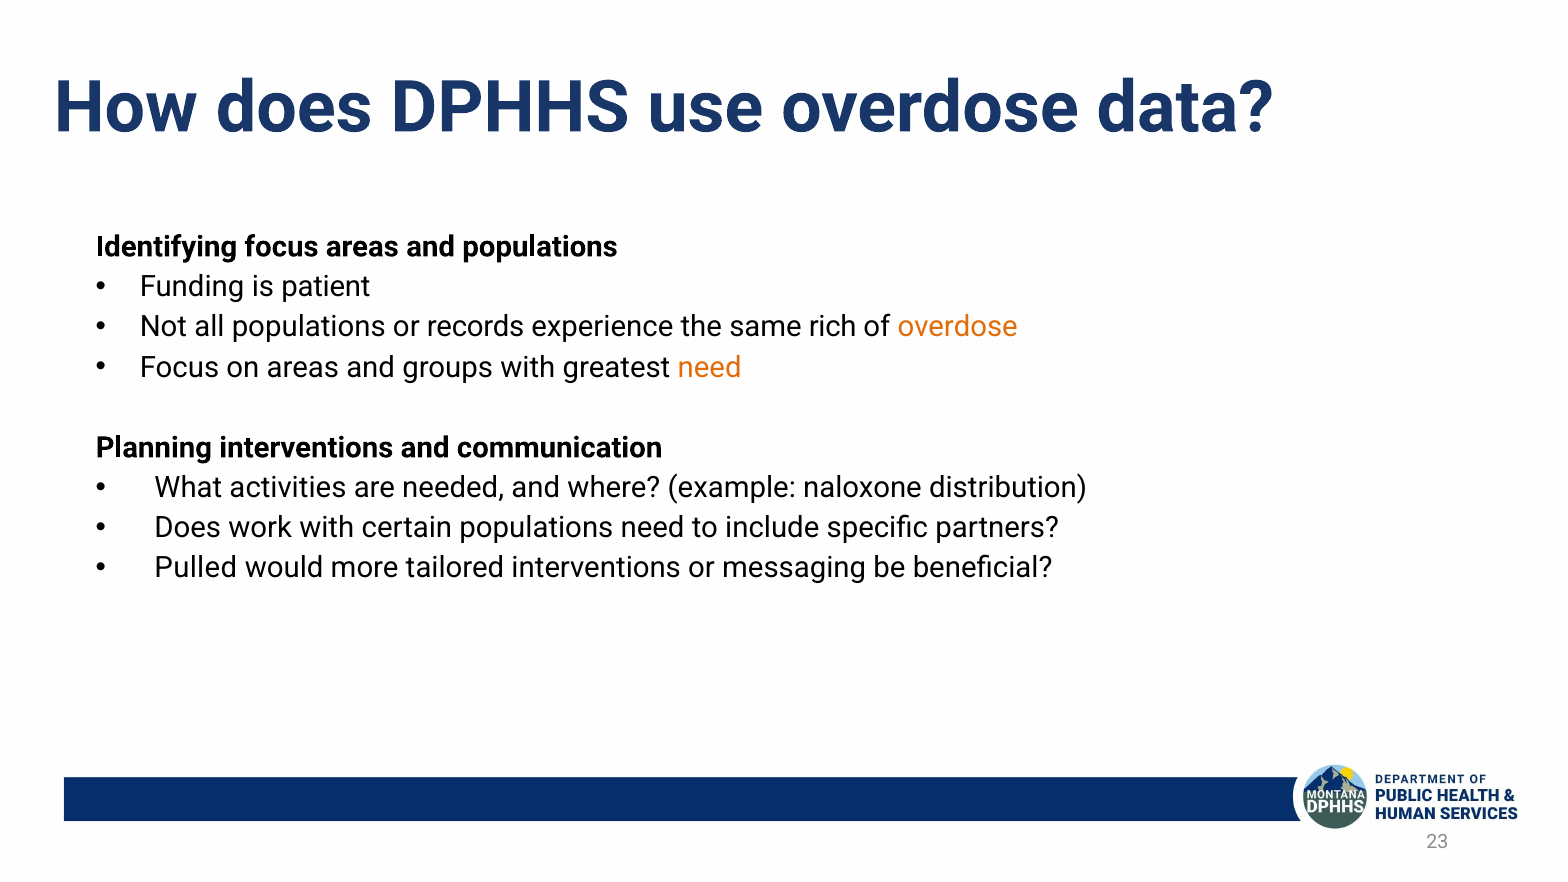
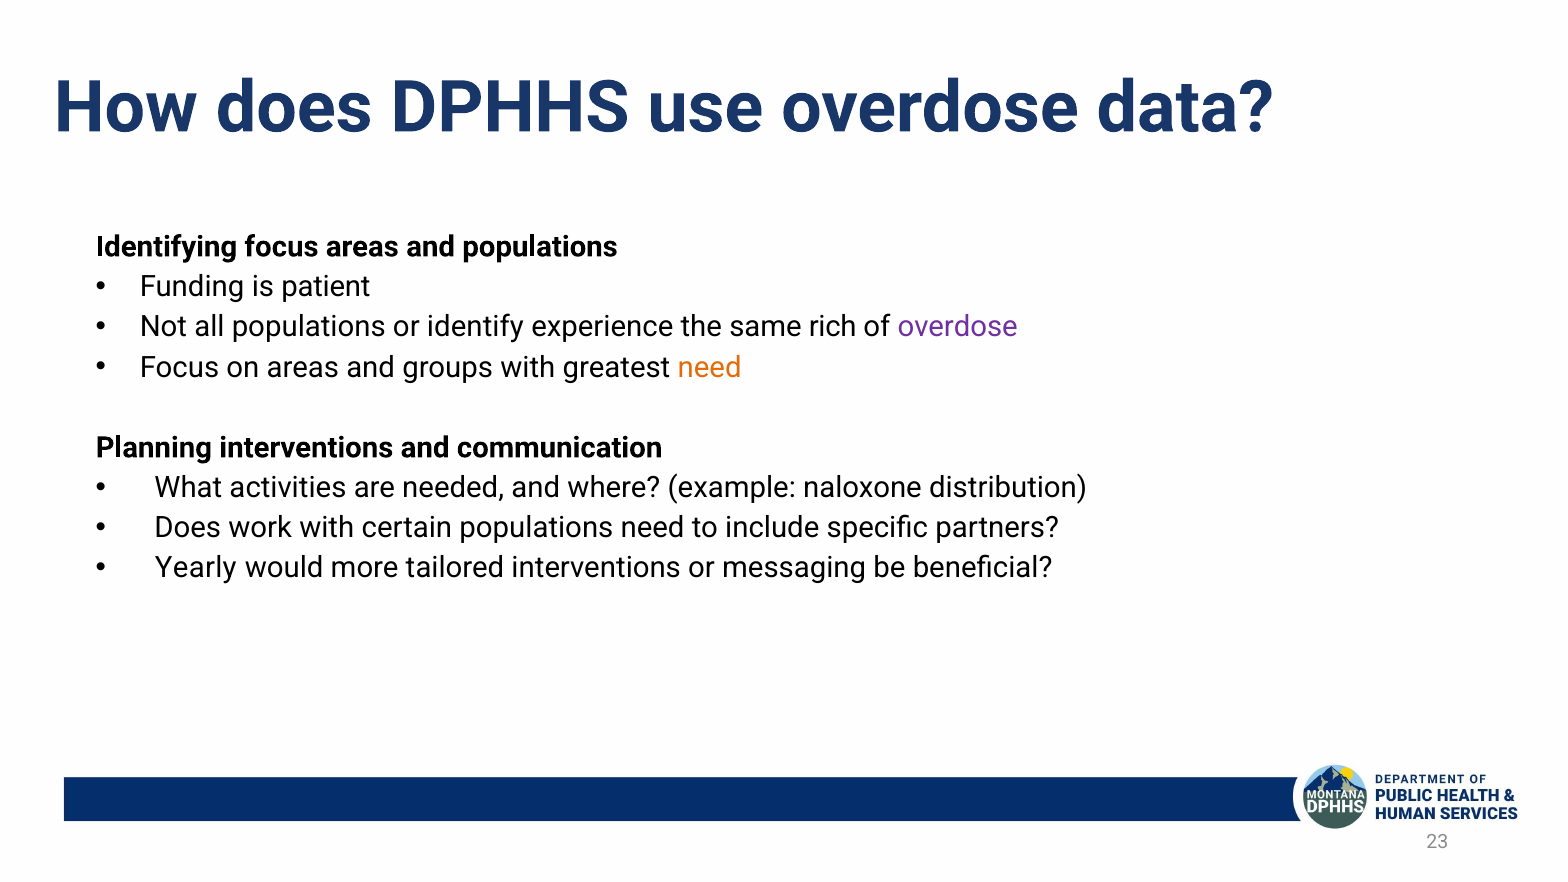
records: records -> identify (475, 327)
overdose colour: orange -> purple (958, 327)
Pulled: Pulled -> Yearly (196, 568)
